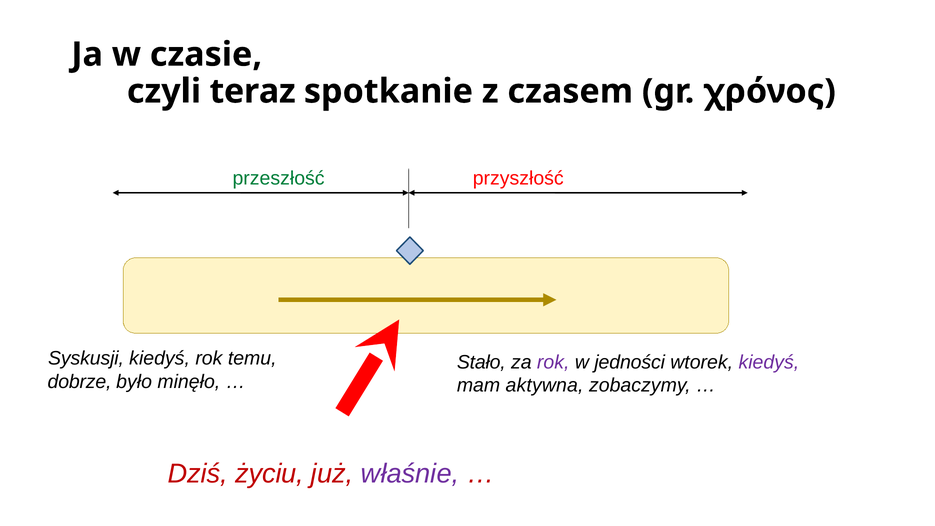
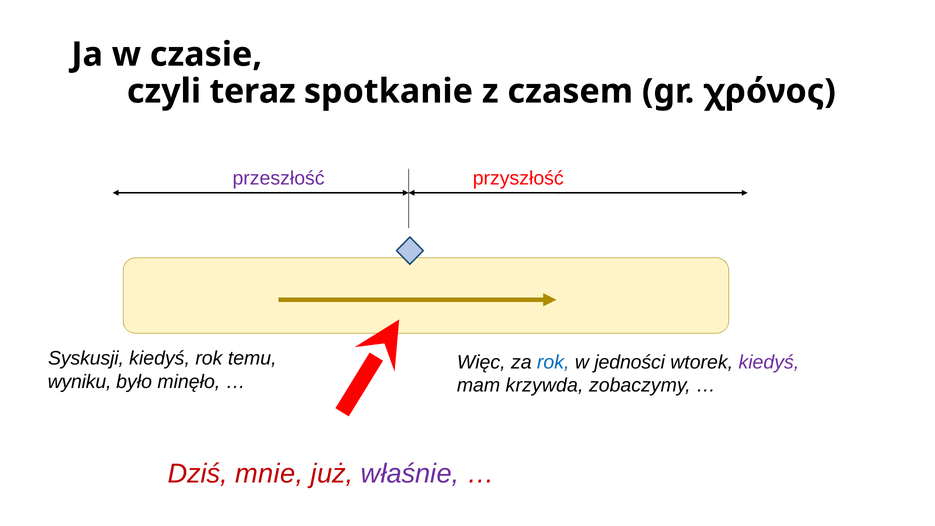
przeszłość colour: green -> purple (279, 178)
Stało: Stało -> Więc (481, 362)
rok colour: purple -> blue (553, 362)
dobrze: dobrze -> wyniku (80, 382)
aktywna: aktywna -> krzywda (545, 385)
życiu: życiu -> mnie (269, 474)
